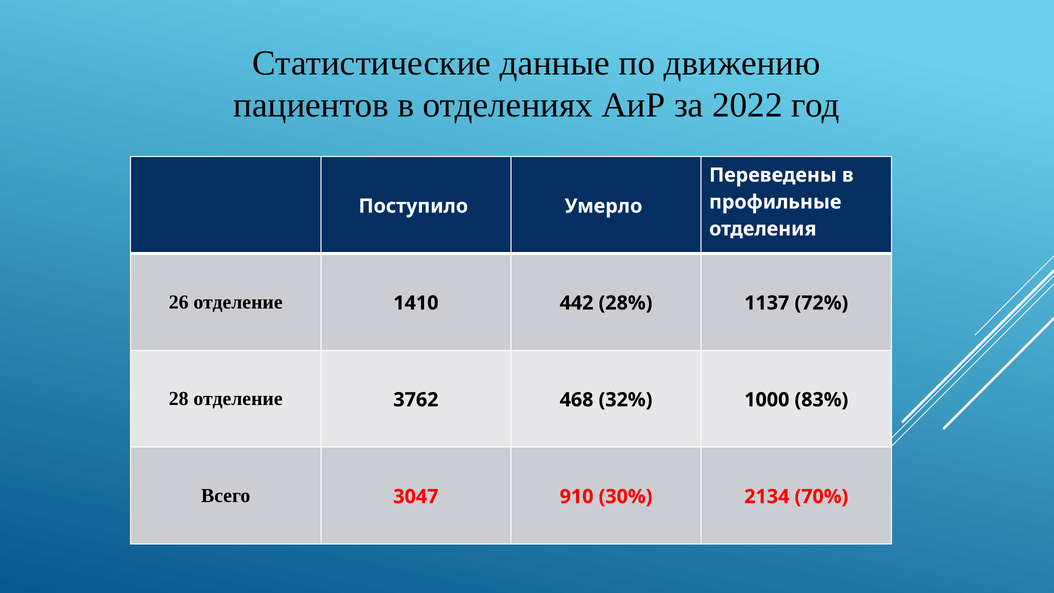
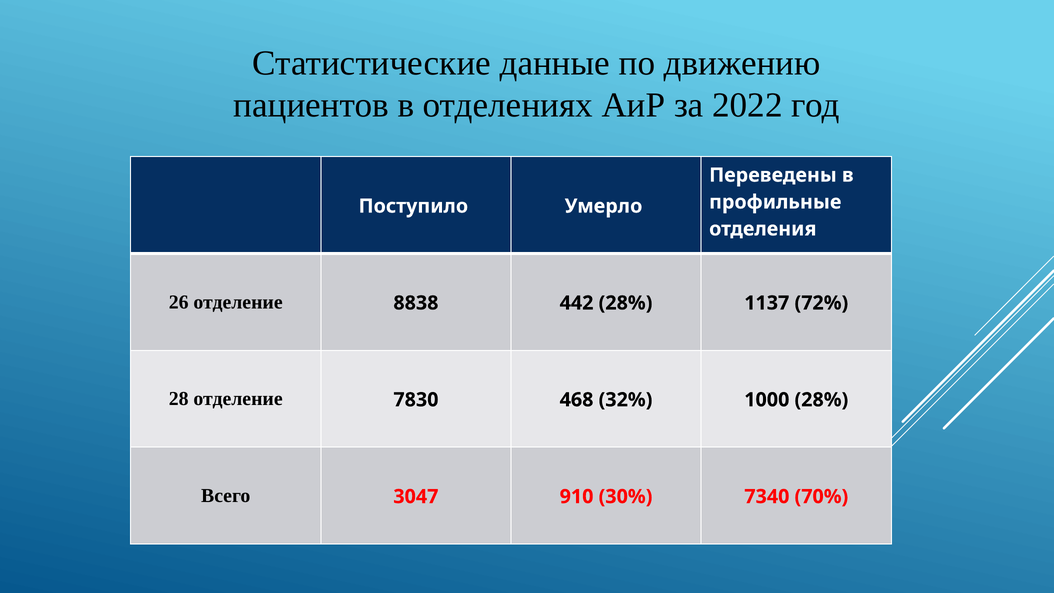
1410: 1410 -> 8838 (416, 303)
3762: 3762 -> 7830 (416, 400)
1000 83%: 83% -> 28% (821, 400)
2134: 2134 -> 7340 (767, 496)
